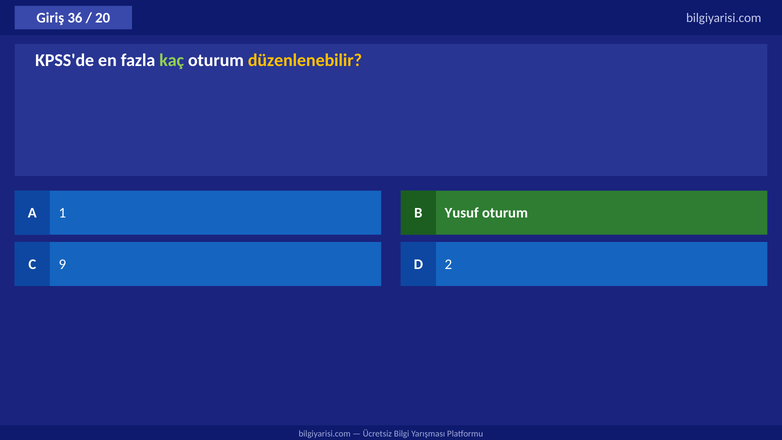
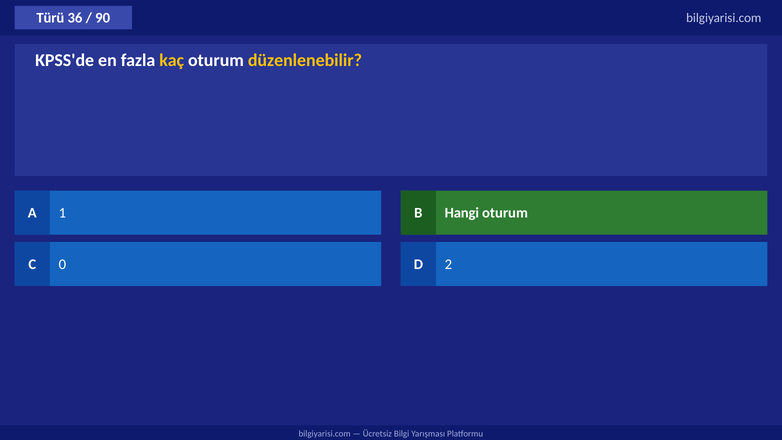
Giriş: Giriş -> Türü (50, 18)
20: 20 -> 90 (103, 18)
kaç colour: light green -> yellow (172, 60)
Yusuf: Yusuf -> Hangi (462, 213)
9: 9 -> 0 (62, 264)
